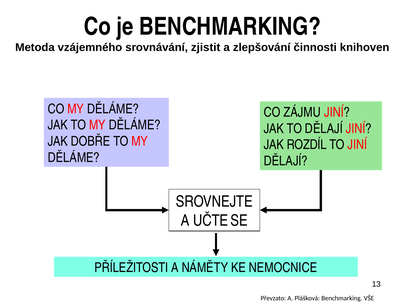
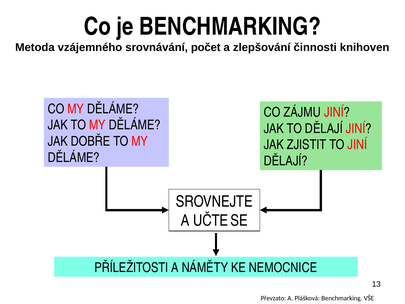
zjistit: zjistit -> počet (206, 47)
ROZDÍL: ROZDÍL -> ZJISTIT (307, 145)
